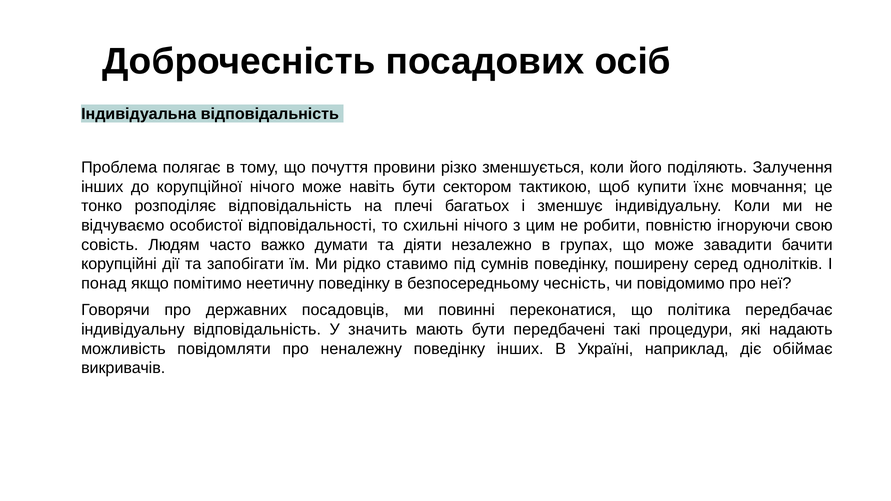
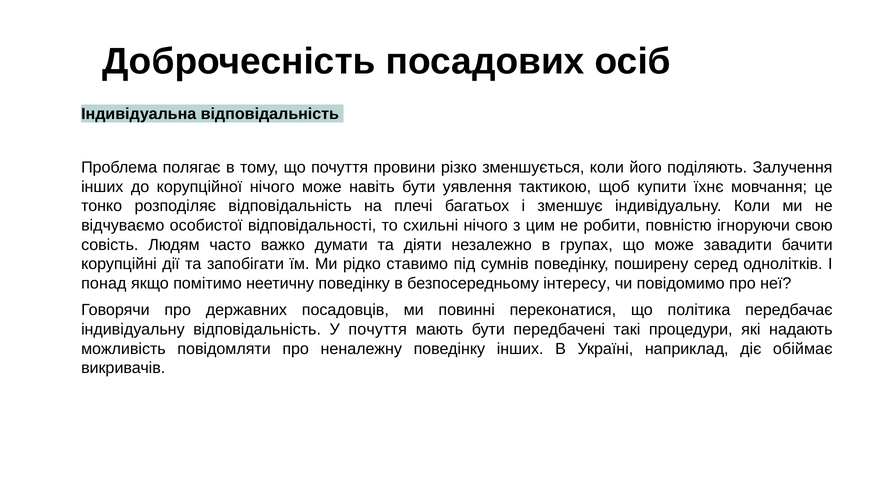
сектором: сектором -> уявлення (477, 187)
чесність: чесність -> інтересу (577, 283)
У значить: значить -> почуття (378, 330)
